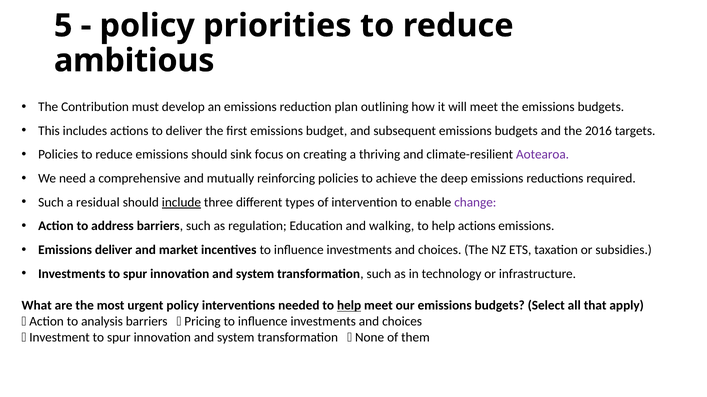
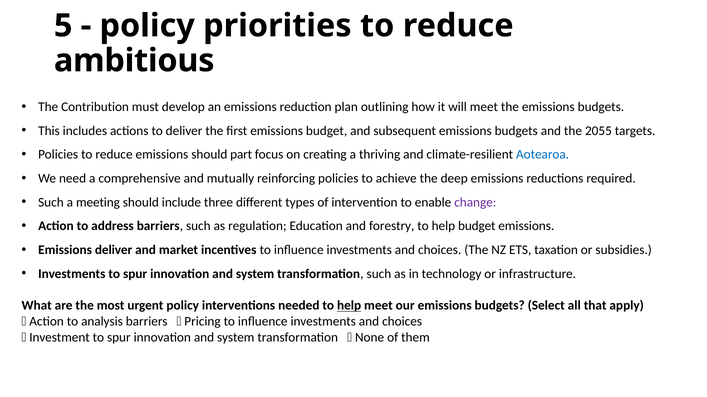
2016: 2016 -> 2055 (598, 131)
sink: sink -> part (241, 155)
Aotearoa colour: purple -> blue (543, 155)
residual: residual -> meeting (98, 203)
include underline: present -> none (181, 203)
walking: walking -> forestry (392, 226)
help actions: actions -> budget (477, 226)
